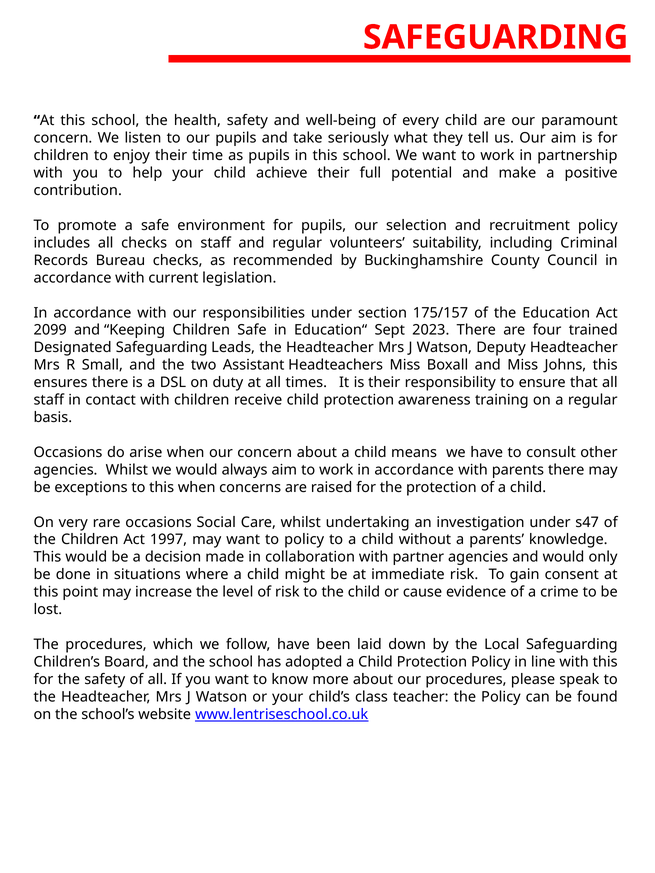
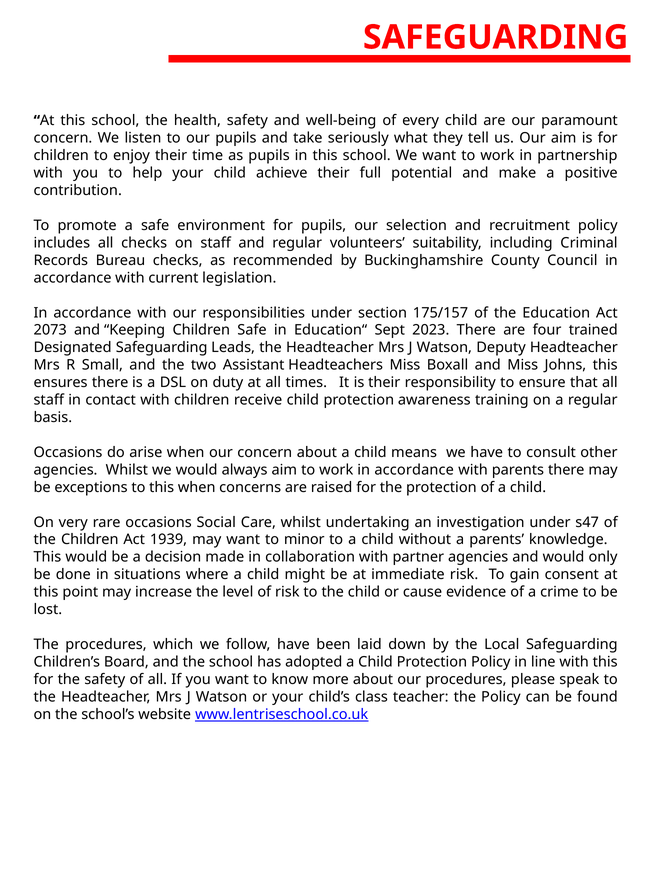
2099: 2099 -> 2073 (50, 330)
1997: 1997 -> 1939 (169, 540)
to policy: policy -> minor (304, 540)
